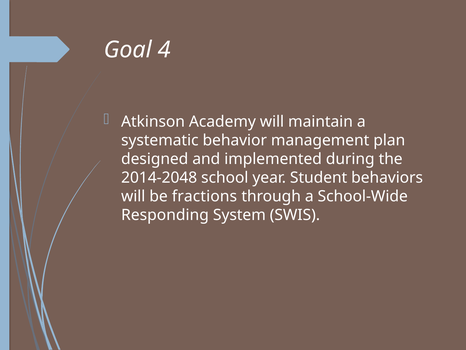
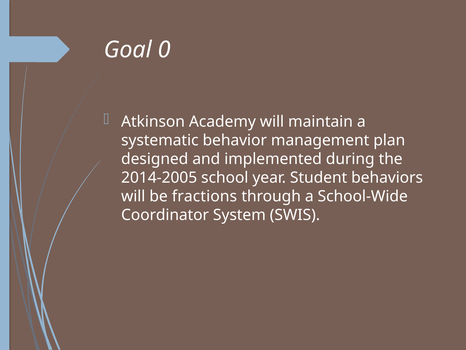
4: 4 -> 0 (164, 50)
2014-2048: 2014-2048 -> 2014-2005 (159, 177)
Responding: Responding -> Coordinator (165, 215)
